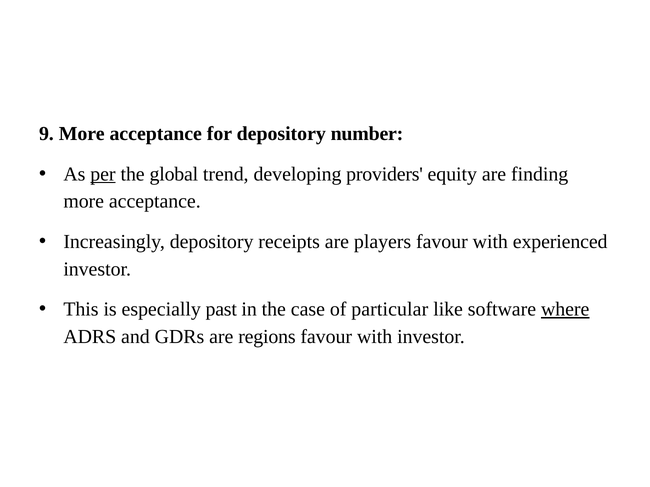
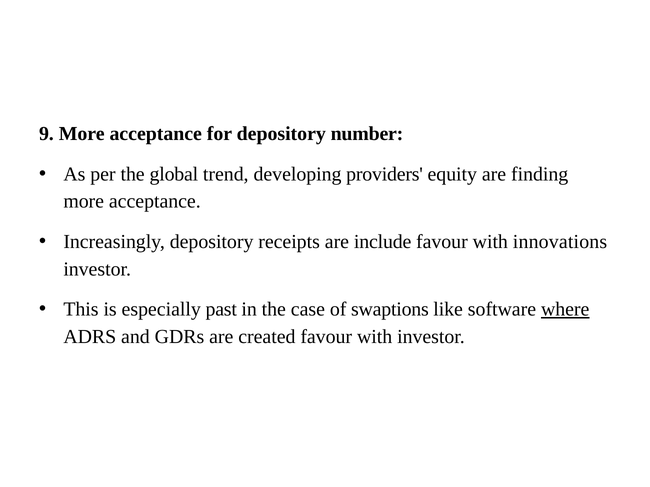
per underline: present -> none (103, 174)
players: players -> include (383, 242)
experienced: experienced -> innovations (560, 242)
particular: particular -> swaptions (390, 310)
regions: regions -> created (267, 337)
